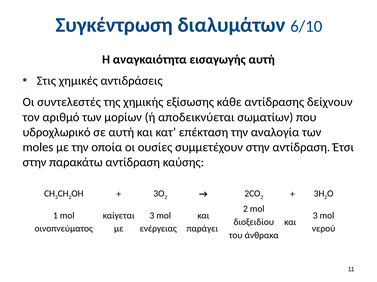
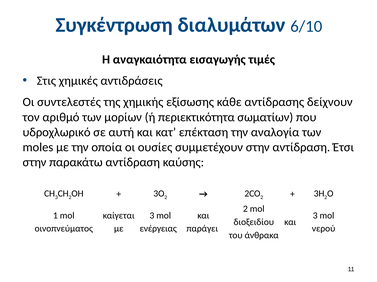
εισαγωγής αυτή: αυτή -> τιμές (262, 60)
αποδεικνύεται: αποδεικνύεται -> περιεκτικότητα (196, 117)
